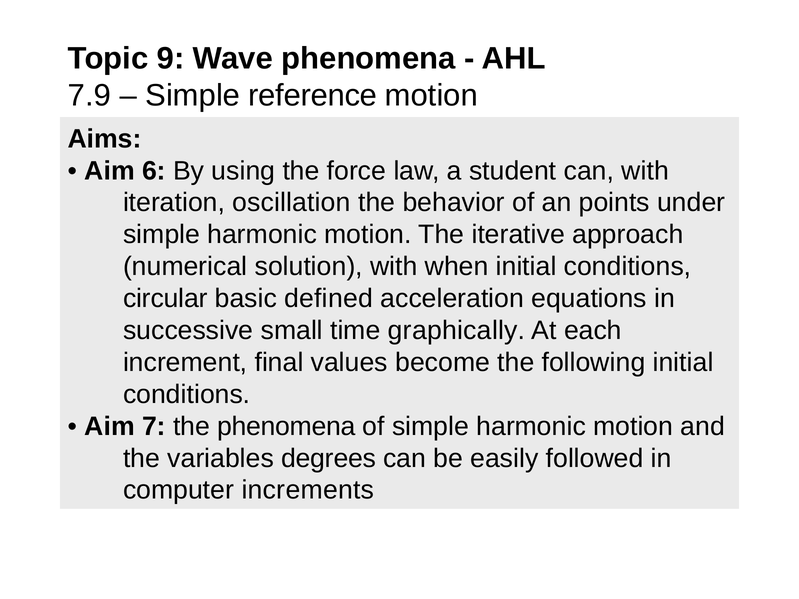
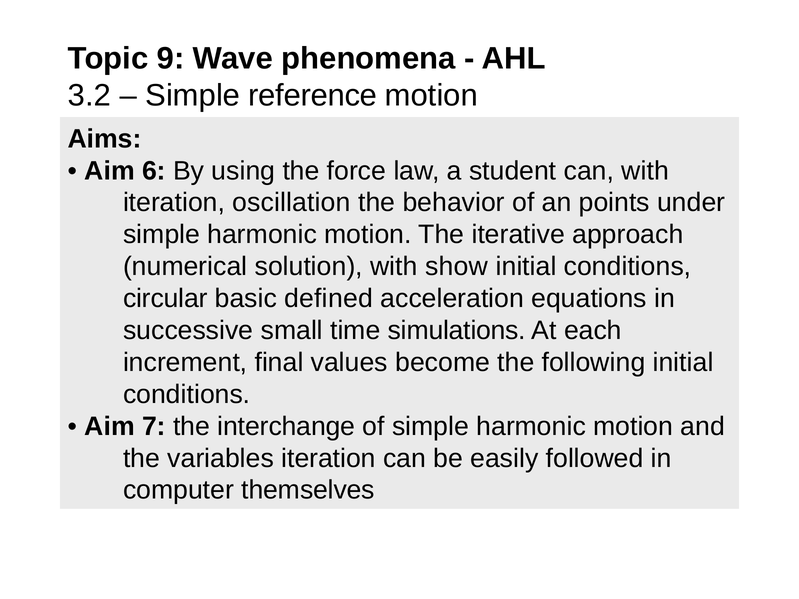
7.9: 7.9 -> 3.2 (89, 96)
when: when -> show (457, 267)
graphically: graphically -> simulations (457, 331)
the phenomena: phenomena -> interchange (286, 426)
variables degrees: degrees -> iteration (329, 458)
increments: increments -> themselves (308, 490)
